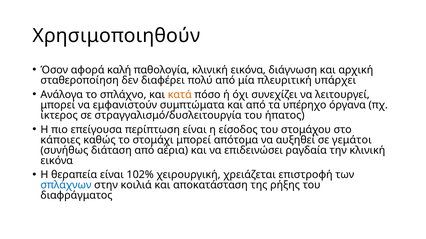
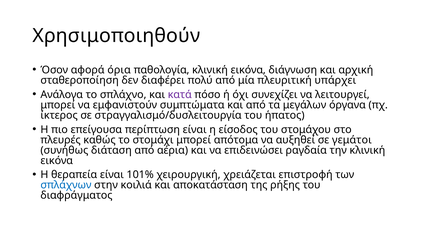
καλή: καλή -> όρια (119, 70)
κατά colour: orange -> purple (180, 95)
υπέρηχο: υπέρηχο -> μεγάλων (305, 105)
κάποιες: κάποιες -> πλευρές (61, 140)
102%: 102% -> 101% (140, 175)
